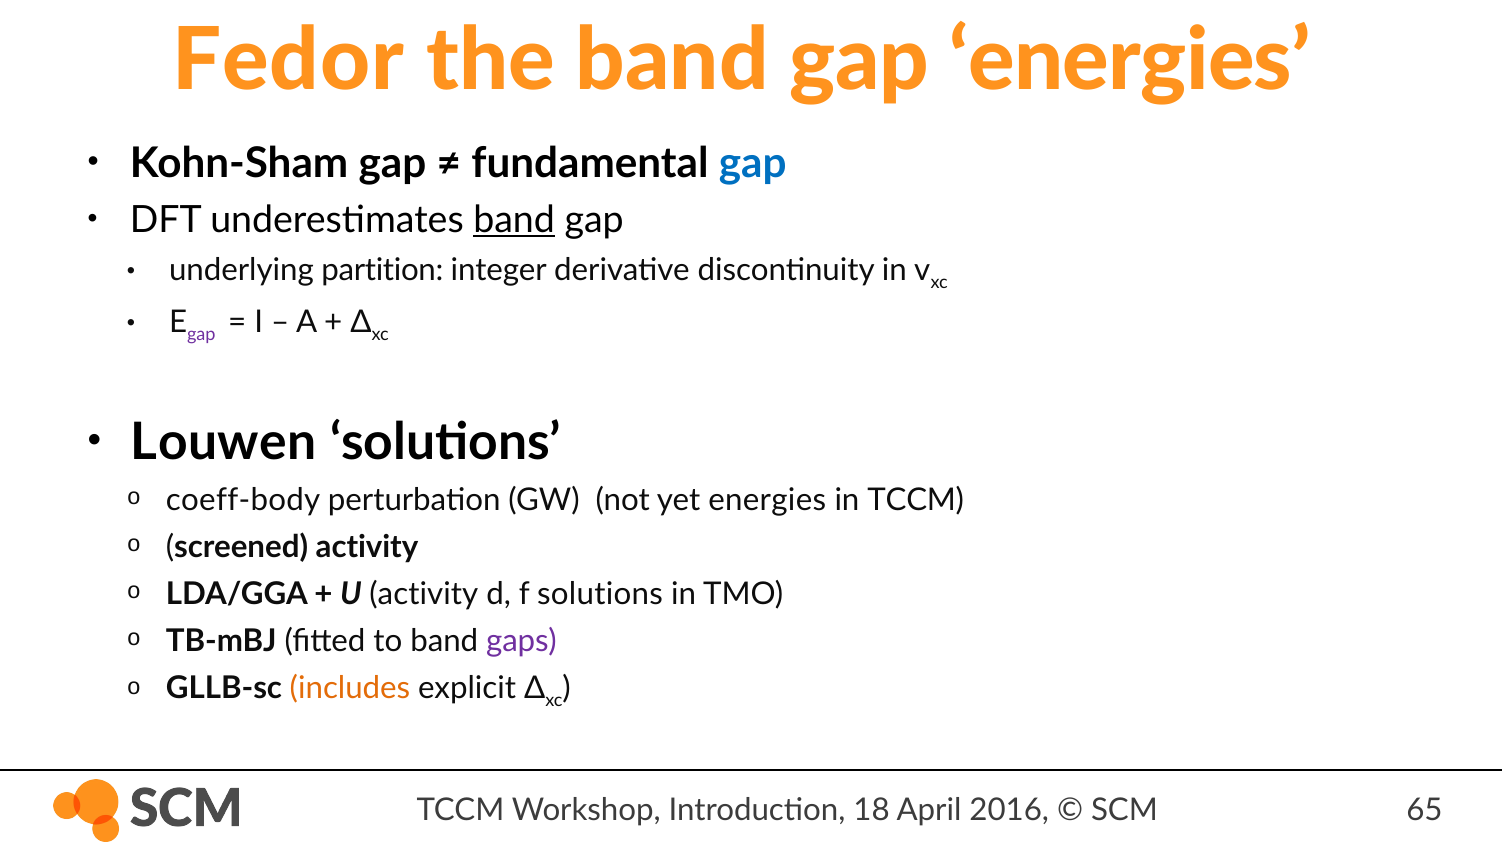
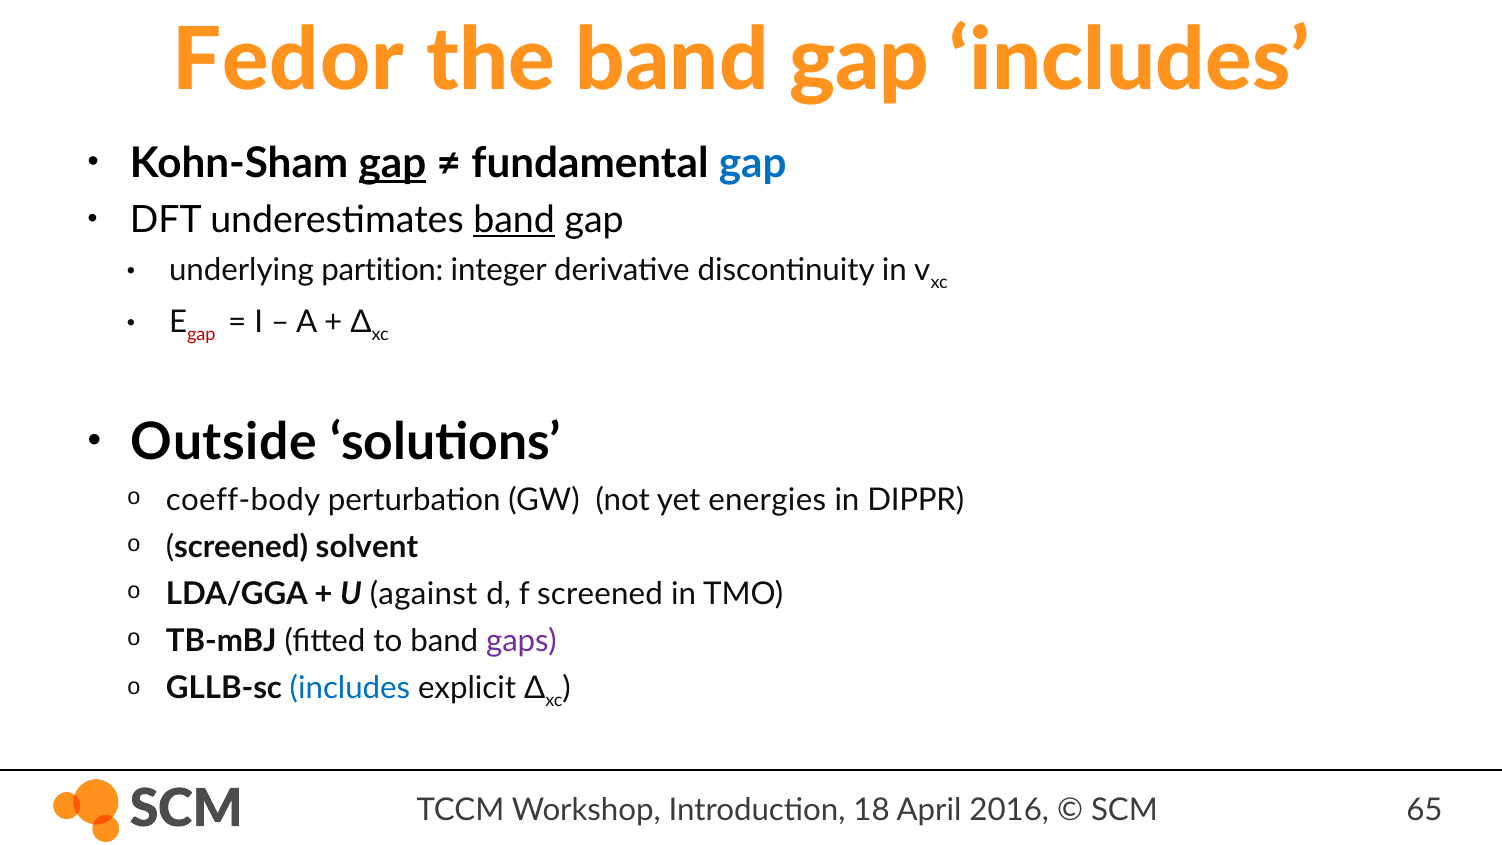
gap energies: energies -> includes (1130, 61)
gap underline: none -> present (392, 163)
gap colour: purple -> red (201, 335)
Louwen: Louwen -> Outside (224, 443)
in TCCM: TCCM -> DIPPR (916, 500)
screened activity: activity -> solvent (367, 547)
U activity: activity -> against (424, 594)
f solutions: solutions -> screened (600, 594)
includes colour: orange -> blue (350, 688)
